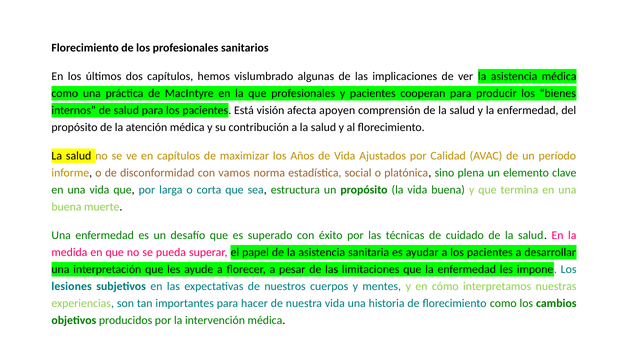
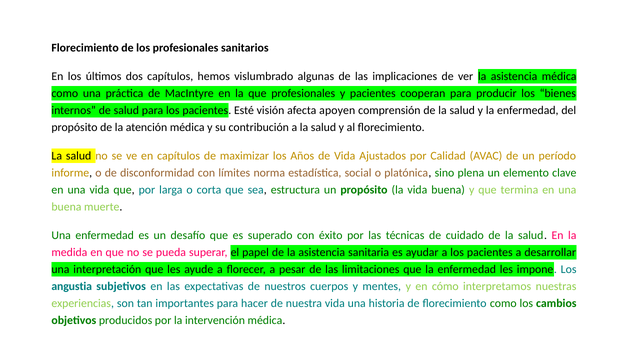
Está: Está -> Esté (244, 110)
vamos: vamos -> límites (234, 173)
lesiones: lesiones -> angustia (72, 286)
